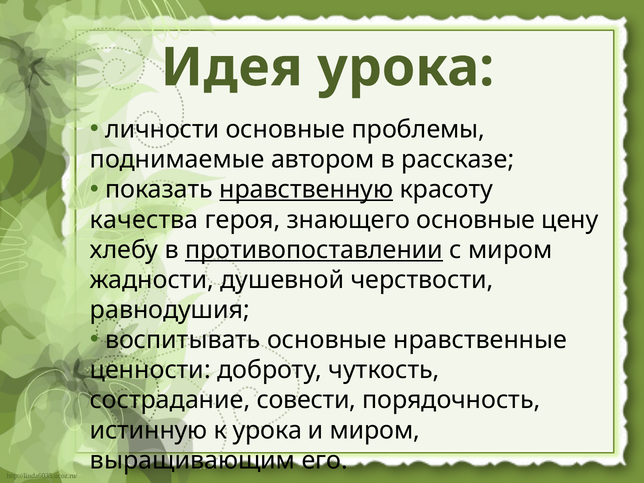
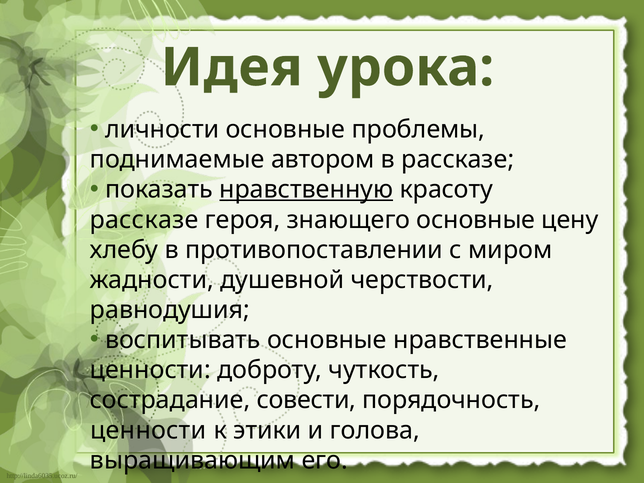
качества: качества -> рассказе (144, 220)
противопоставлении underline: present -> none (314, 250)
истинную: истинную -> ценности (148, 430)
к урока: урока -> этики (267, 430)
и миром: миром -> голова (375, 430)
